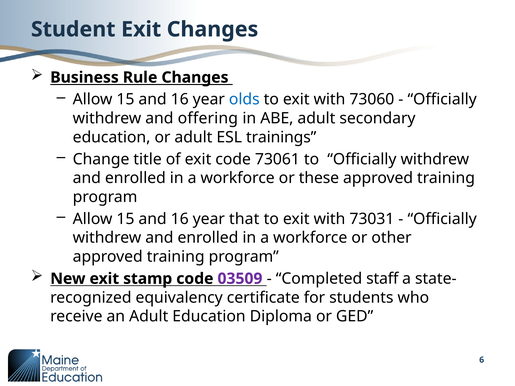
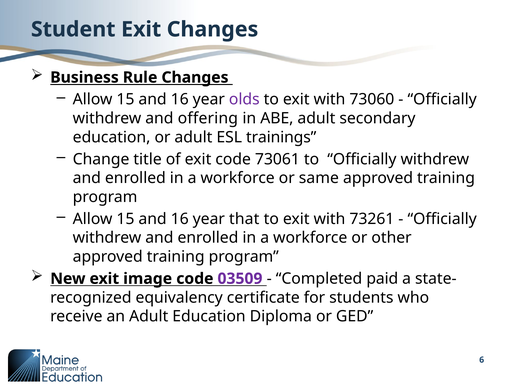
olds colour: blue -> purple (244, 100)
these: these -> same (319, 178)
73031: 73031 -> 73261 (372, 219)
stamp: stamp -> image (148, 279)
staff: staff -> paid (382, 279)
